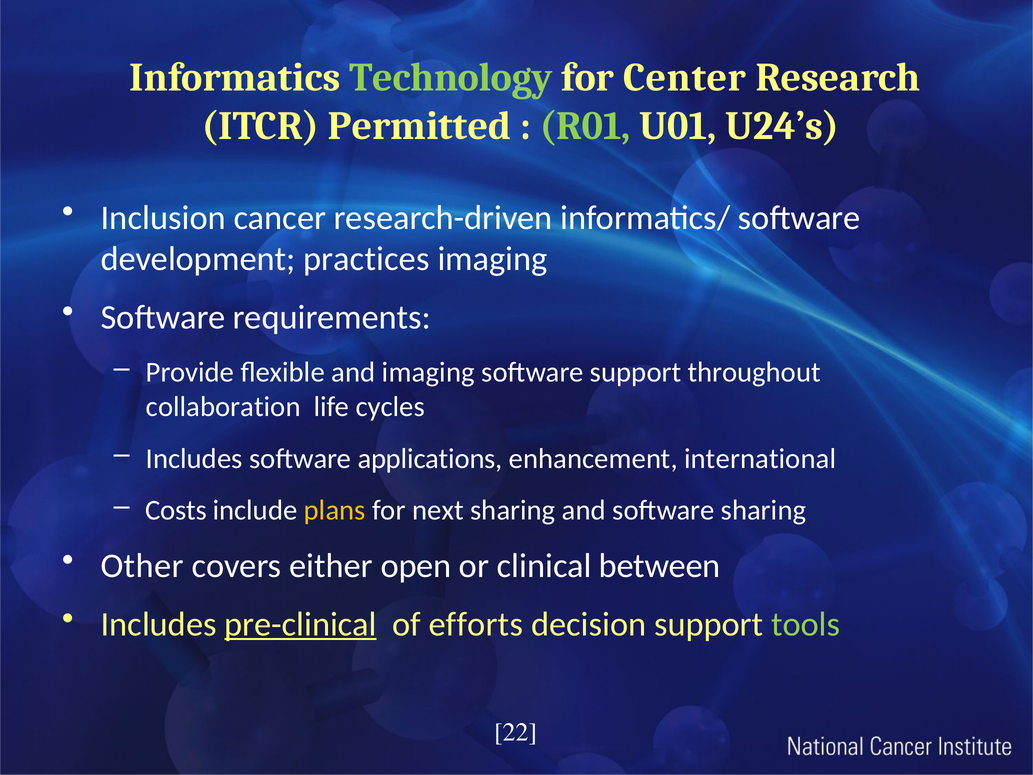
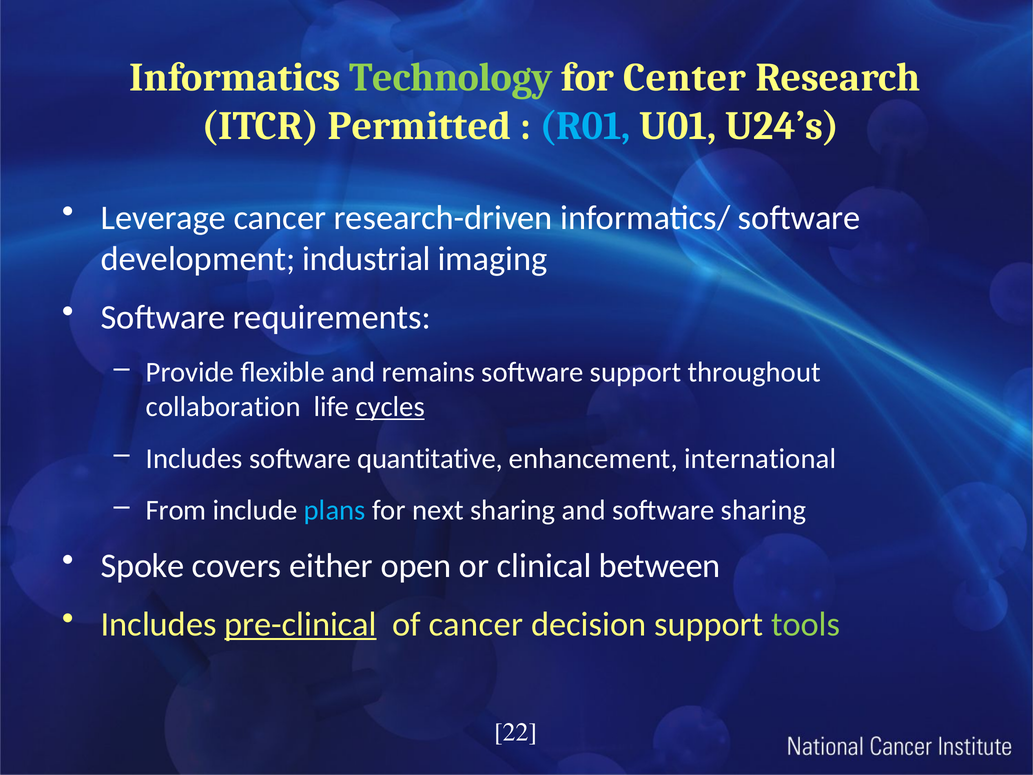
R01 colour: light green -> light blue (585, 126)
Inclusion: Inclusion -> Leverage (163, 218)
practices: practices -> industrial (367, 259)
and imaging: imaging -> remains (428, 372)
cycles underline: none -> present (390, 407)
applications: applications -> quantitative (430, 458)
Costs: Costs -> From (176, 510)
plans colour: yellow -> light blue (335, 510)
Other: Other -> Spoke (143, 566)
of efforts: efforts -> cancer (476, 624)
